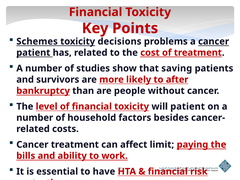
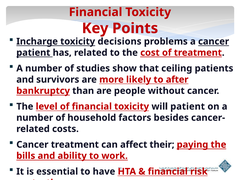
Schemes: Schemes -> Incharge (37, 41)
saving: saving -> ceiling (177, 68)
limit: limit -> their (162, 145)
